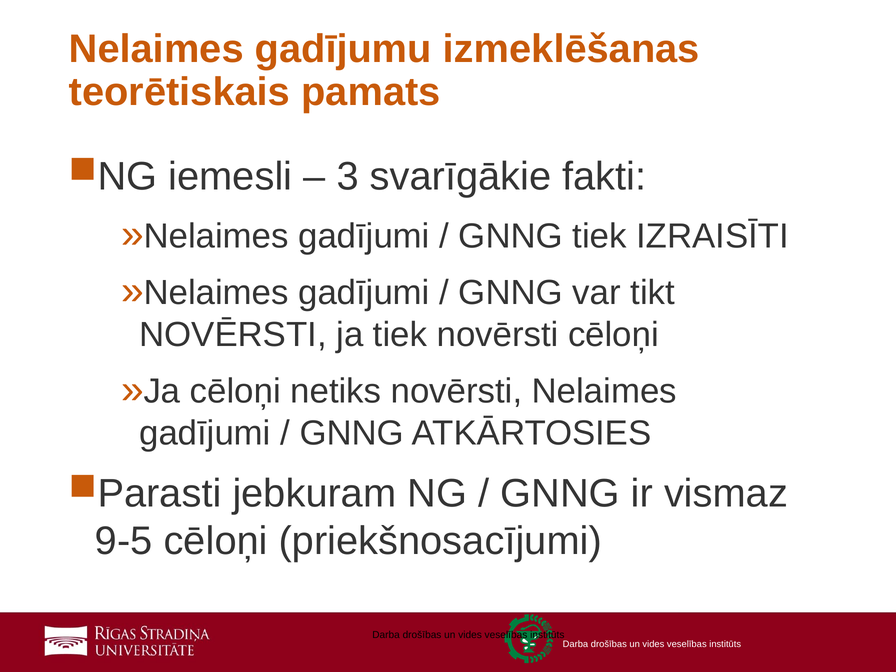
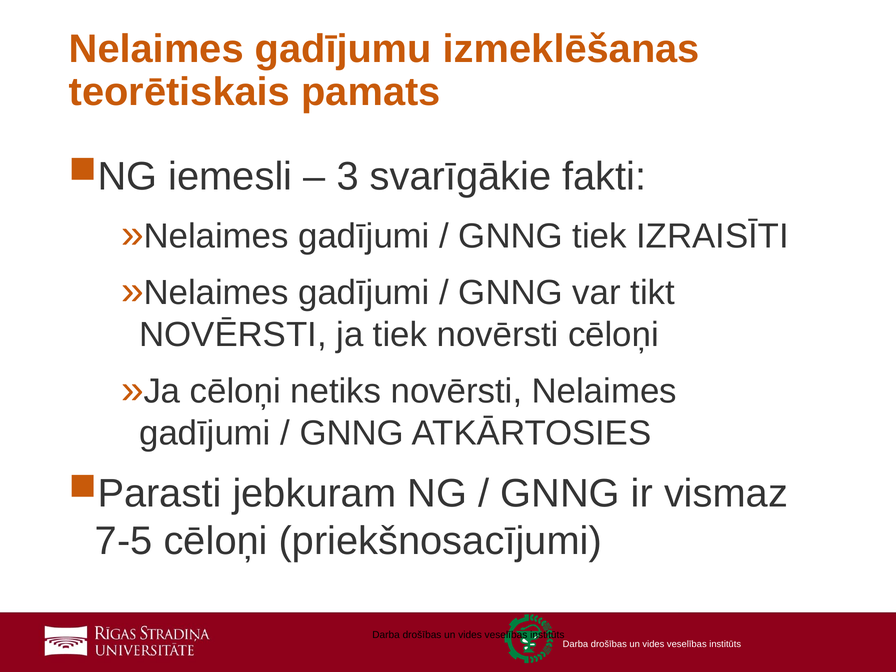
9-5: 9-5 -> 7-5 (124, 541)
